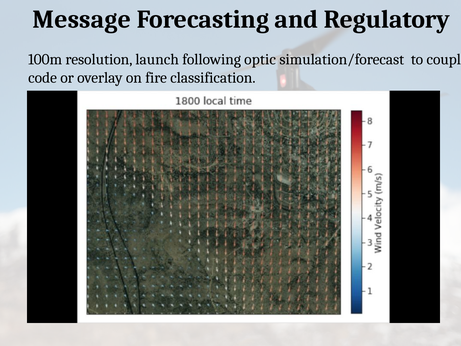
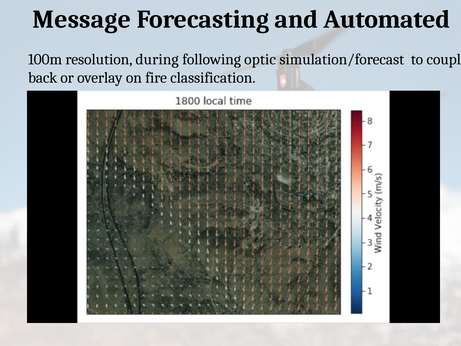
Regulatory: Regulatory -> Automated (387, 19)
launch: launch -> during (157, 59)
code: code -> back (43, 78)
